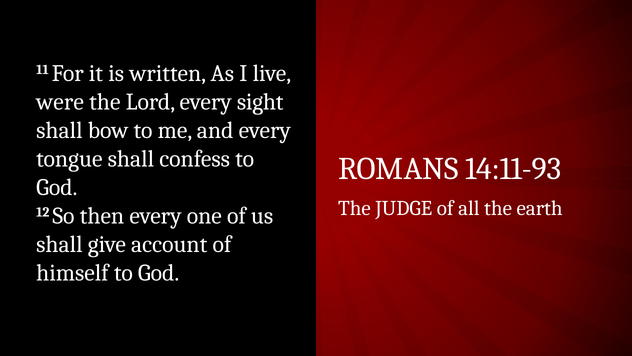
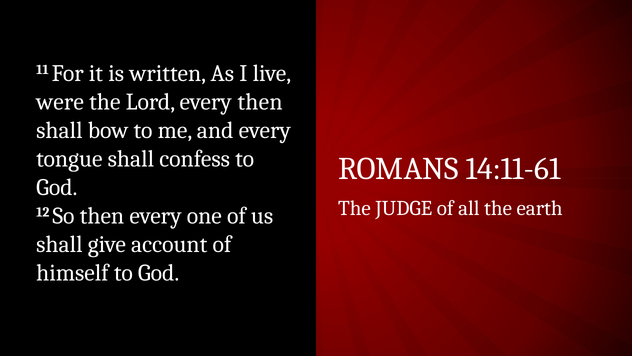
every sight: sight -> then (260, 102)
14:11-93: 14:11-93 -> 14:11-61 (513, 169)
